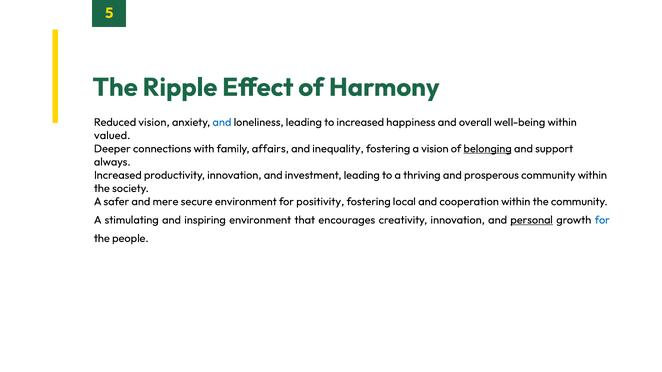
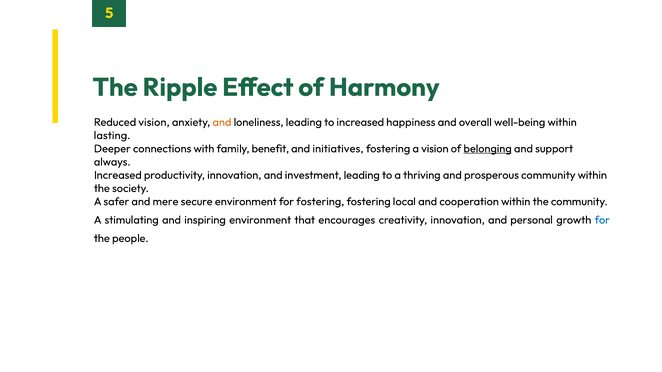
and colour: blue -> orange (222, 122)
valued: valued -> lasting (112, 136)
affairs: affairs -> benefit (270, 149)
inequality: inequality -> initiatives (338, 149)
for positivity: positivity -> fostering (320, 202)
personal underline: present -> none (532, 220)
